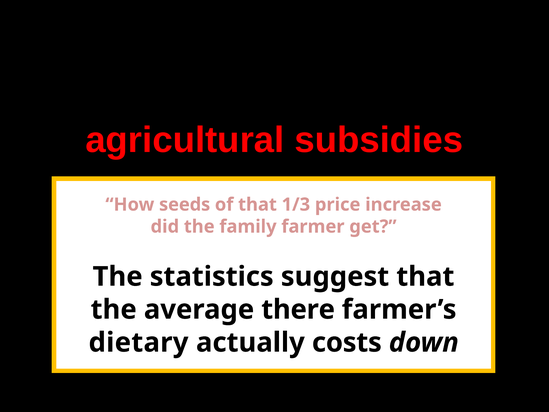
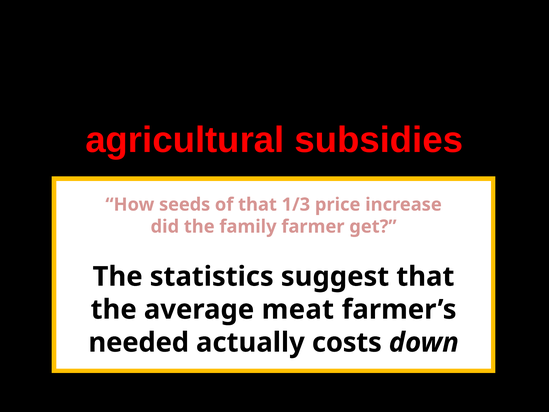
average there: there -> meat (298, 309)
dietary: dietary -> needed (139, 342)
